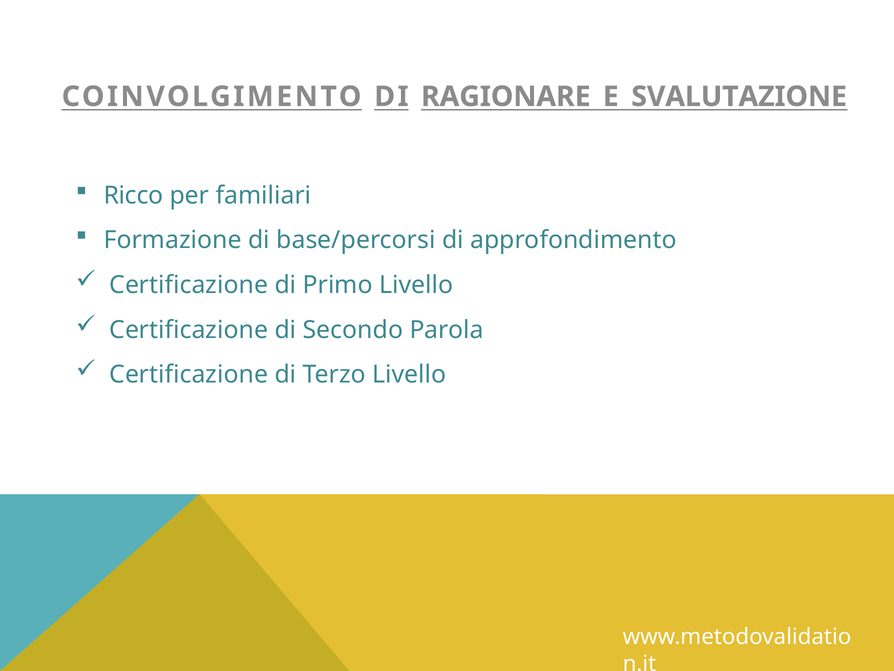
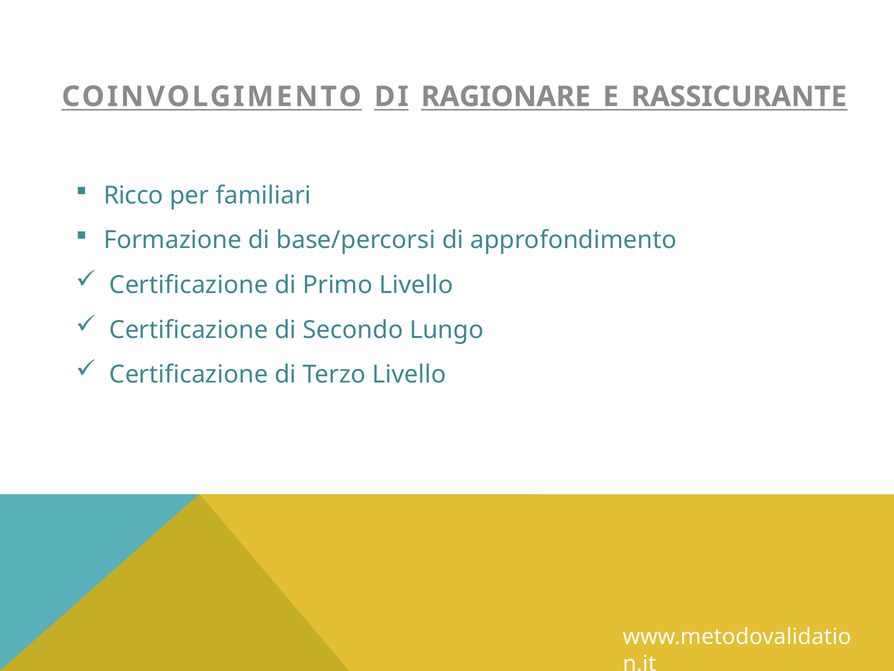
SVALUTAZIONE: SVALUTAZIONE -> RASSICURANTE (739, 97)
Parola: Parola -> Lungo (447, 330)
